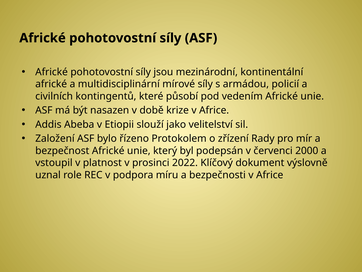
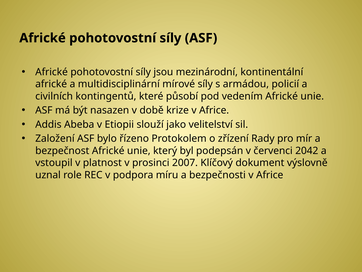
2000: 2000 -> 2042 (307, 150)
2022: 2022 -> 2007 (185, 163)
